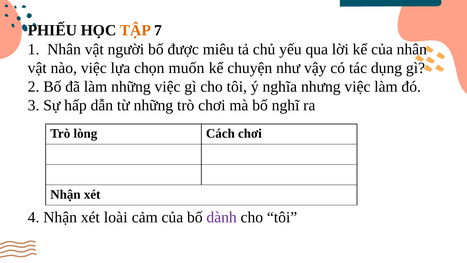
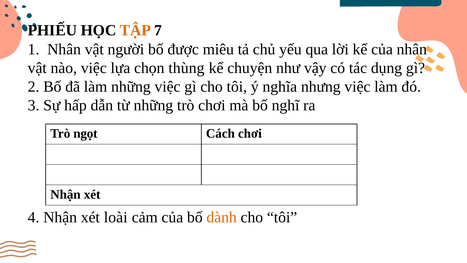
muốn: muốn -> thùng (186, 68)
lòng: lòng -> ngọt (85, 133)
dành colour: purple -> orange (222, 217)
